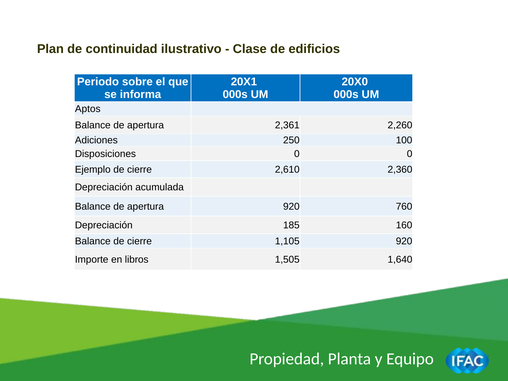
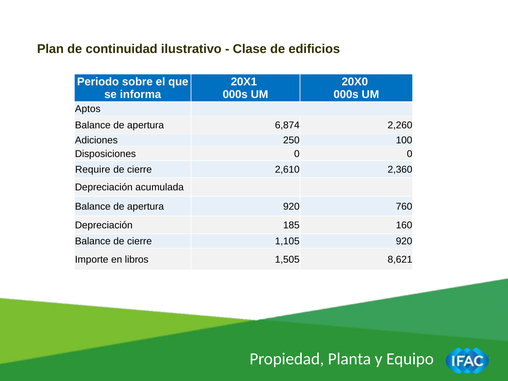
2,361: 2,361 -> 6,874 (287, 125)
Ejemplo: Ejemplo -> Require (93, 169)
1,640: 1,640 -> 8,621 (400, 259)
